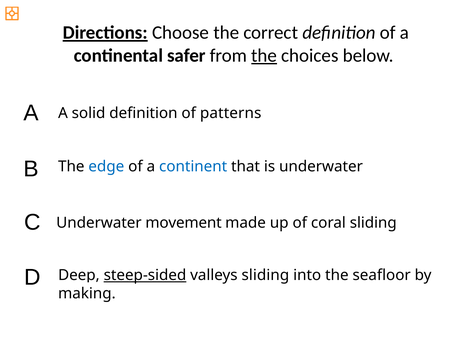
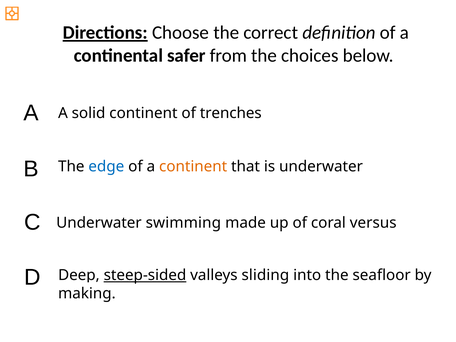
the underline: present -> none (264, 56)
solid definition: definition -> continent (143, 113)
patterns: patterns -> trenches (231, 113)
continent colour: blue -> orange (193, 167)
movement: movement -> swimming (183, 223)
coral sliding: sliding -> versus (373, 223)
